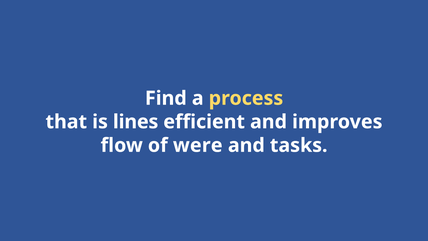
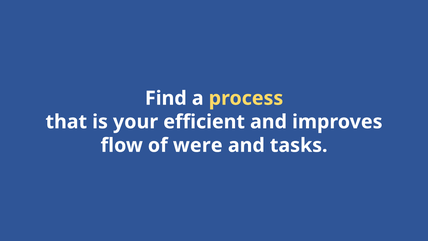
lines: lines -> your (136, 122)
